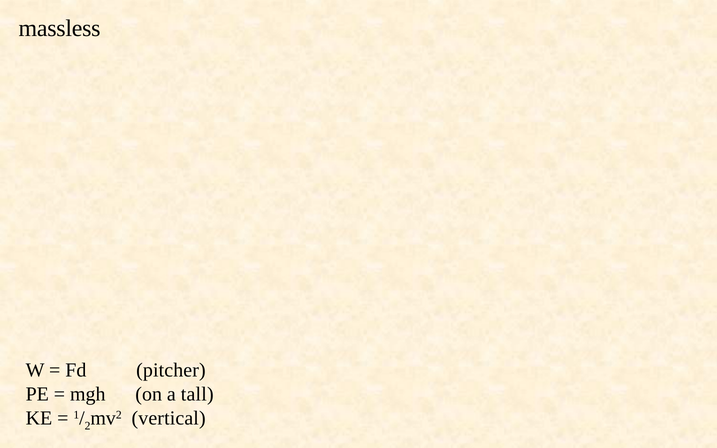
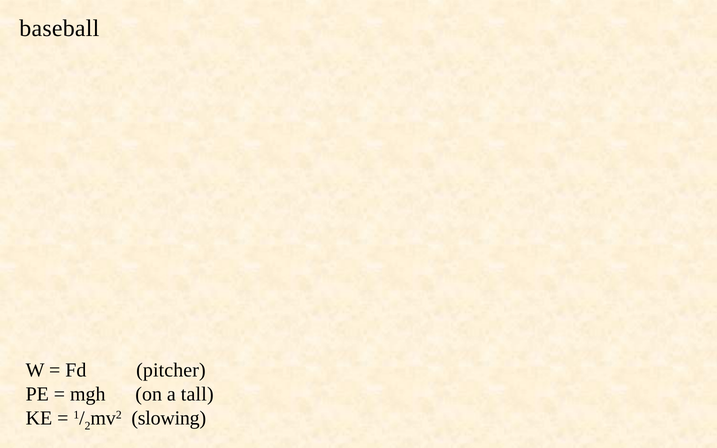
massless: massless -> baseball (59, 28)
vertical: vertical -> slowing (169, 418)
